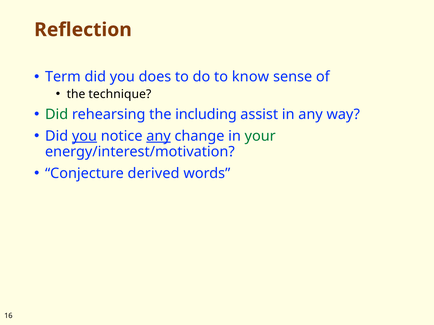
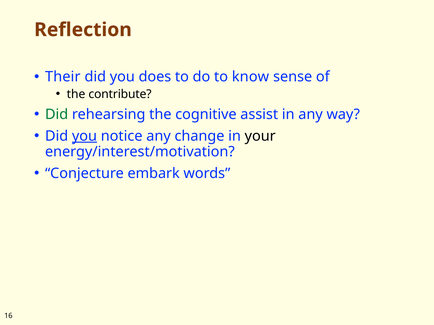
Term: Term -> Their (63, 77)
technique: technique -> contribute (120, 94)
including: including -> cognitive (206, 115)
any underline: present -> none (159, 136)
your colour: green -> black (260, 136)
derived: derived -> embark (154, 174)
